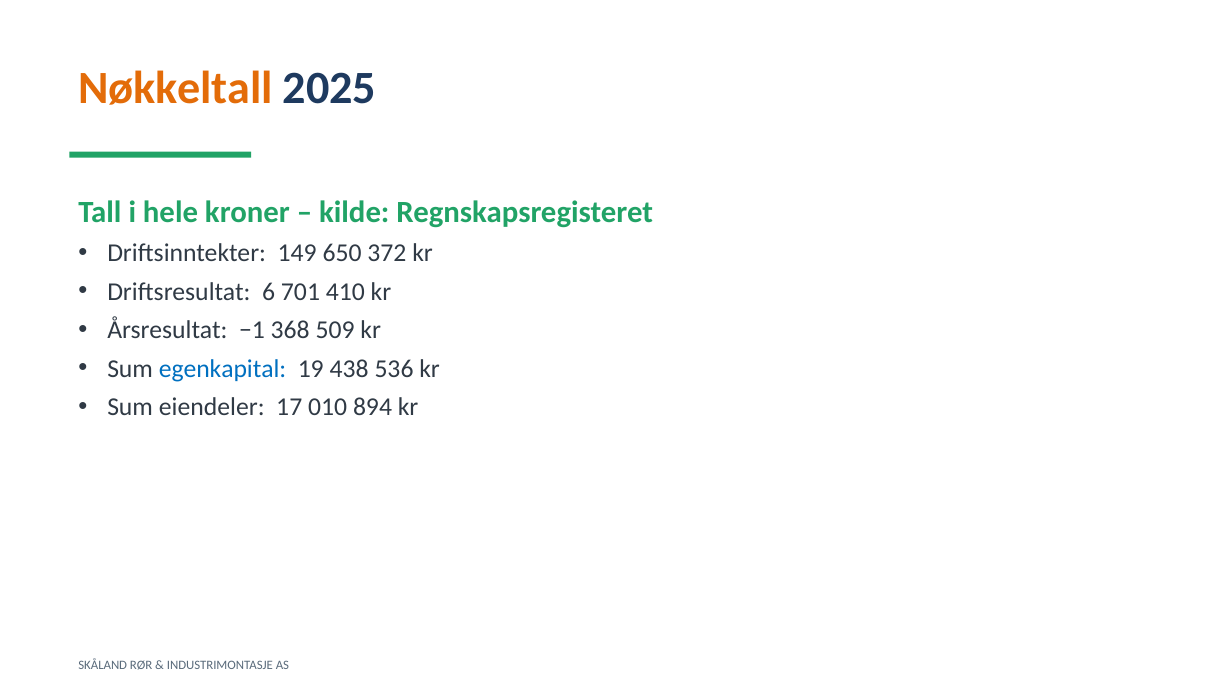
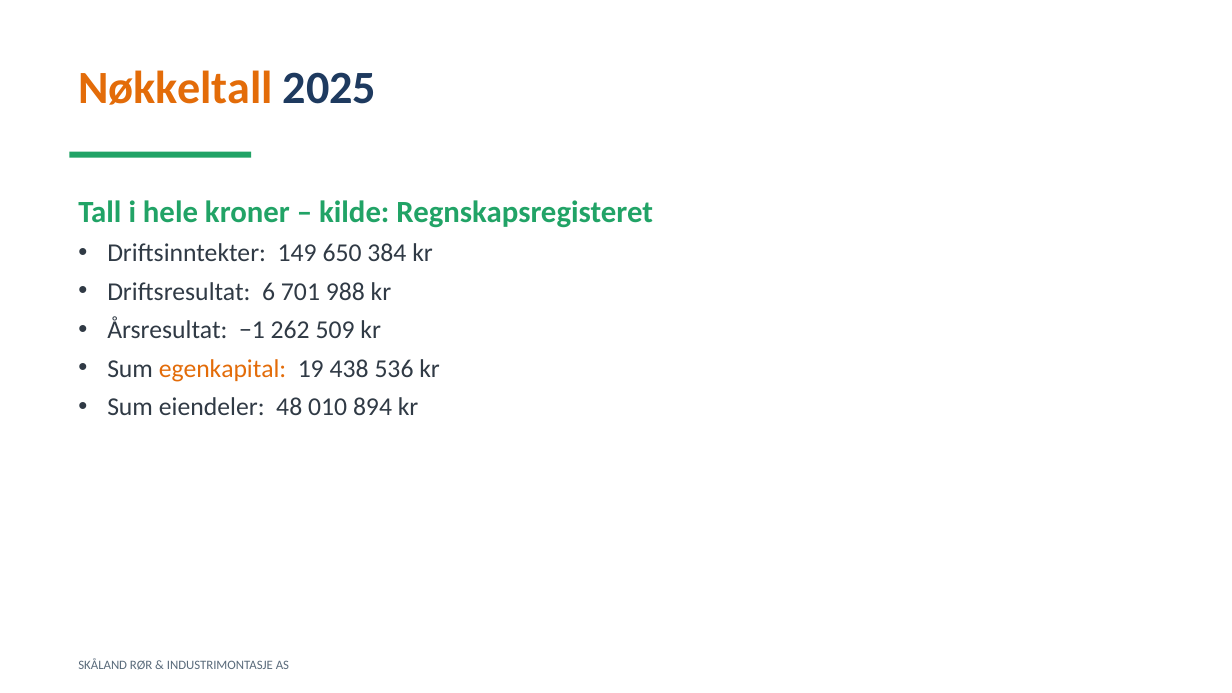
372: 372 -> 384 (387, 253)
410: 410 -> 988 (345, 292)
368: 368 -> 262 (290, 330)
egenkapital colour: blue -> orange (223, 369)
17: 17 -> 48 (289, 407)
